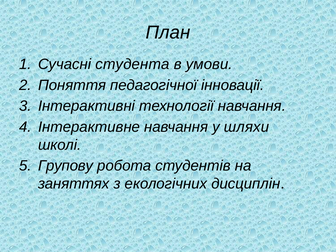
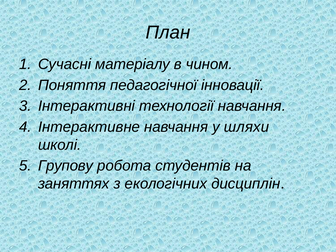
студента: студента -> матеріалу (133, 64)
умови: умови -> чином (209, 64)
